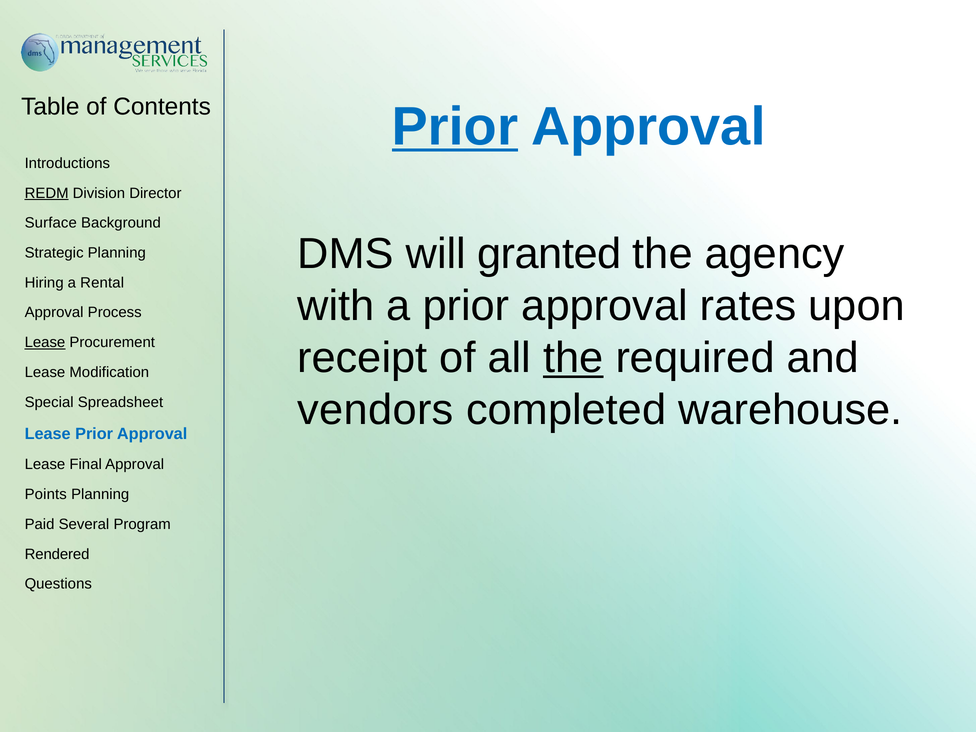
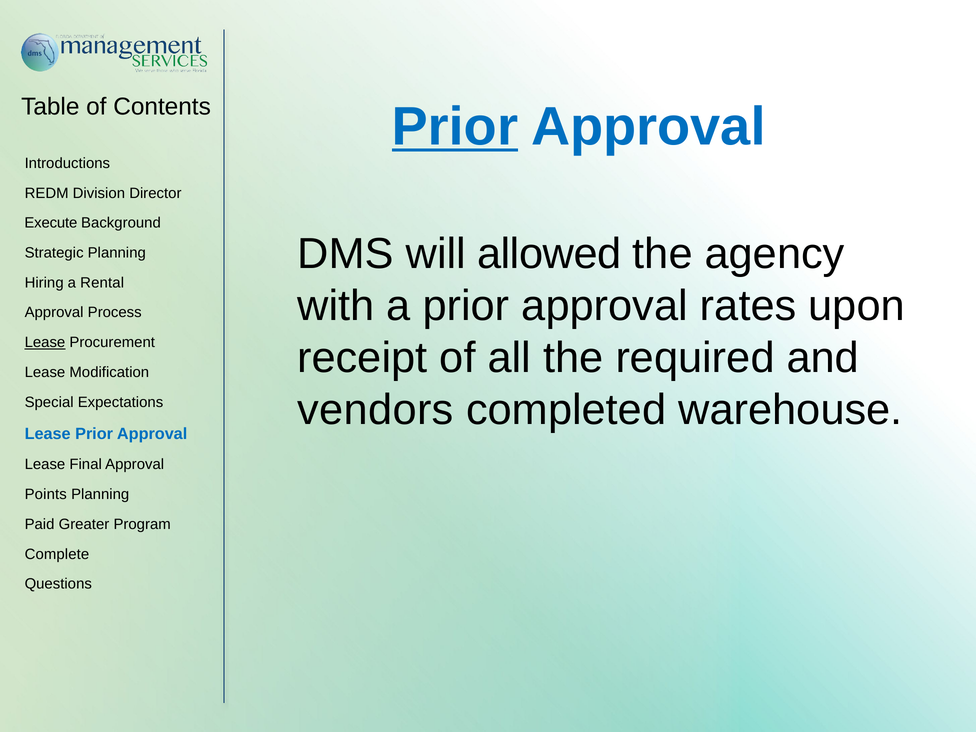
REDM underline: present -> none (47, 193)
Surface: Surface -> Execute (51, 223)
granted: granted -> allowed (549, 254)
the underline: present -> none (573, 358)
Spreadsheet: Spreadsheet -> Expectations (121, 402)
Several: Several -> Greater (84, 524)
Rendered: Rendered -> Complete (57, 554)
